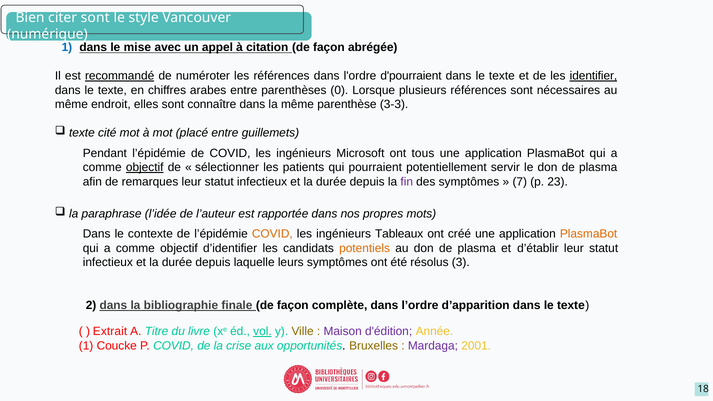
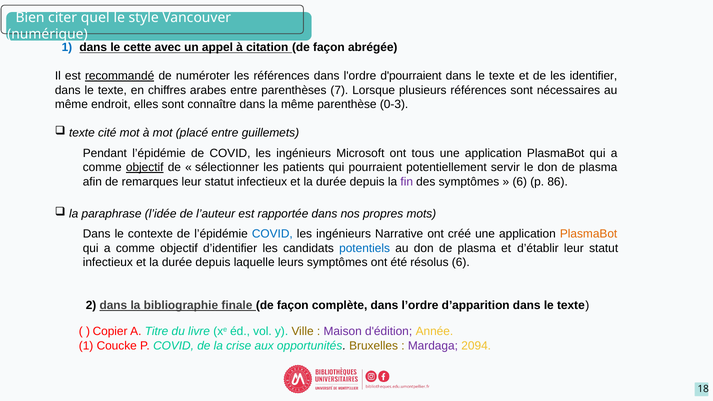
citer sont: sont -> quel (95, 18)
mise: mise -> cette (137, 47)
identifier underline: present -> none (593, 76)
0: 0 -> 7 (339, 90)
3-3: 3-3 -> 0-3 (394, 104)
7: 7 -> 6 (520, 182)
23: 23 -> 86 (558, 182)
COVID colour: orange -> blue (272, 234)
Tableaux: Tableaux -> Narrative (399, 234)
potentiels colour: orange -> blue (365, 248)
résolus 3: 3 -> 6 (461, 263)
Extrait: Extrait -> Copier (110, 331)
vol underline: present -> none (262, 331)
2001: 2001 -> 2094 (476, 346)
